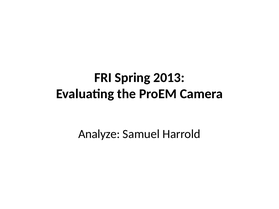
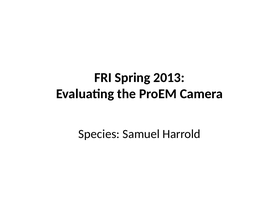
Analyze: Analyze -> Species (99, 134)
